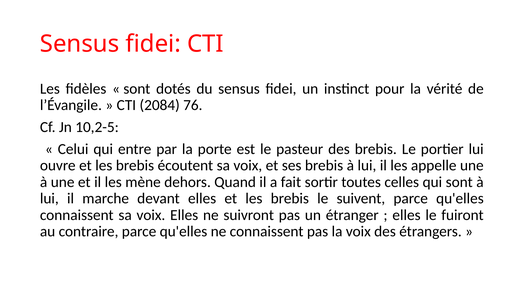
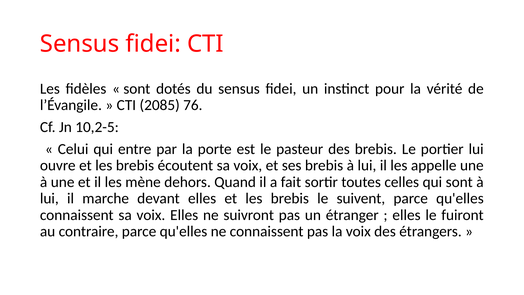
2084: 2084 -> 2085 (160, 105)
